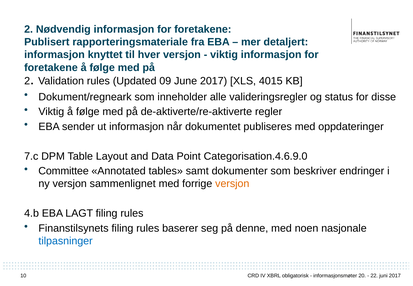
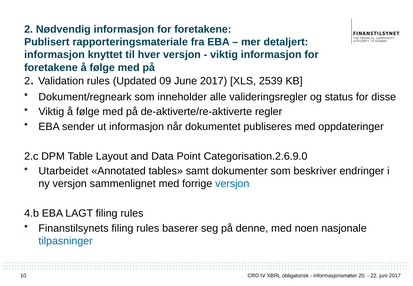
4015: 4015 -> 2539 (271, 81)
7.c: 7.c -> 2.c (31, 156)
Categorisation.4.6.9.0: Categorisation.4.6.9.0 -> Categorisation.2.6.9.0 (256, 156)
Committee: Committee -> Utarbeidet (63, 171)
versjon colour: orange -> blue (232, 184)
